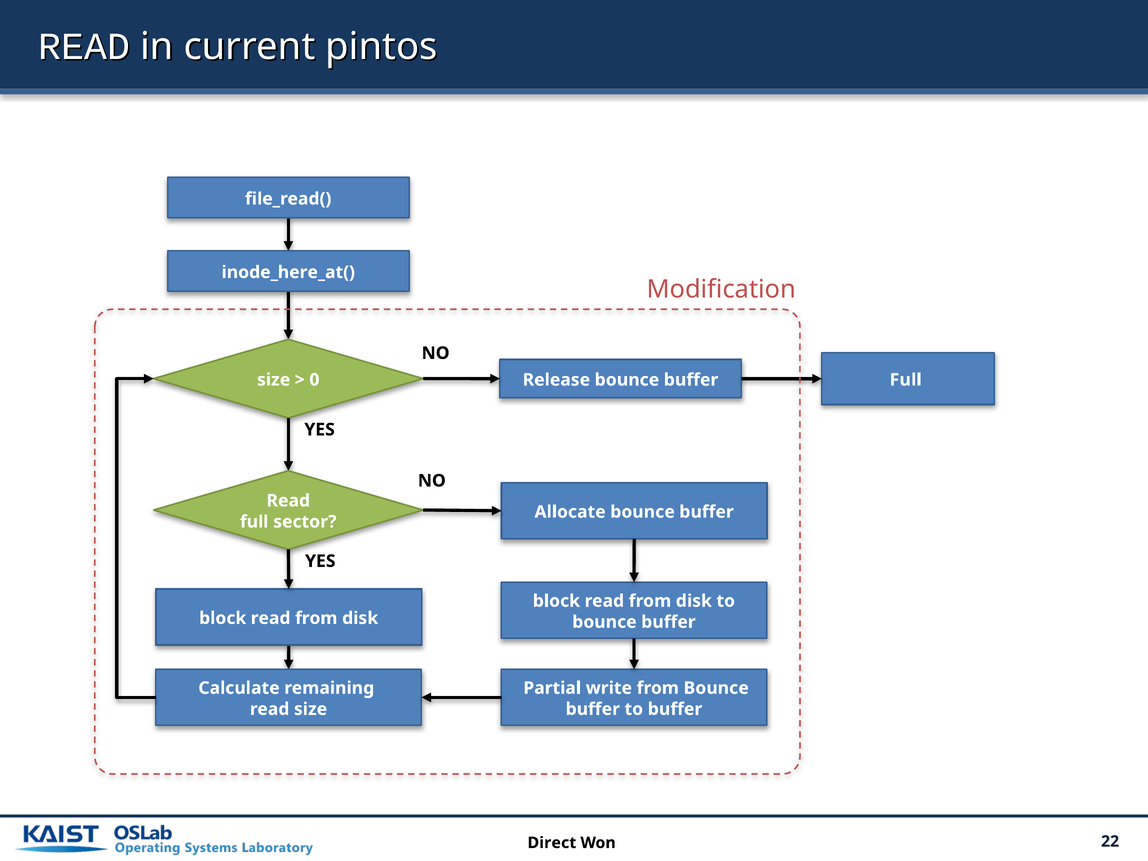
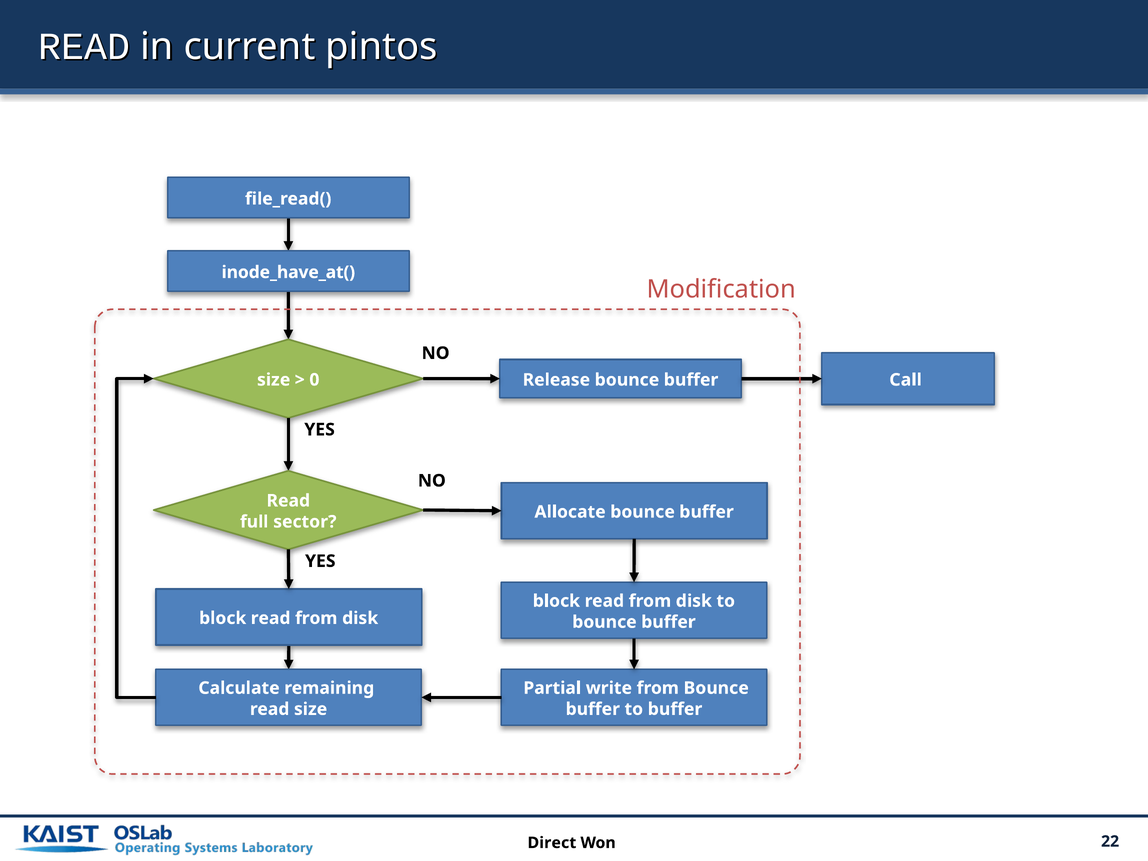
inode_here_at(: inode_here_at( -> inode_have_at( (288, 272)
Full: Full -> Call (906, 380)
